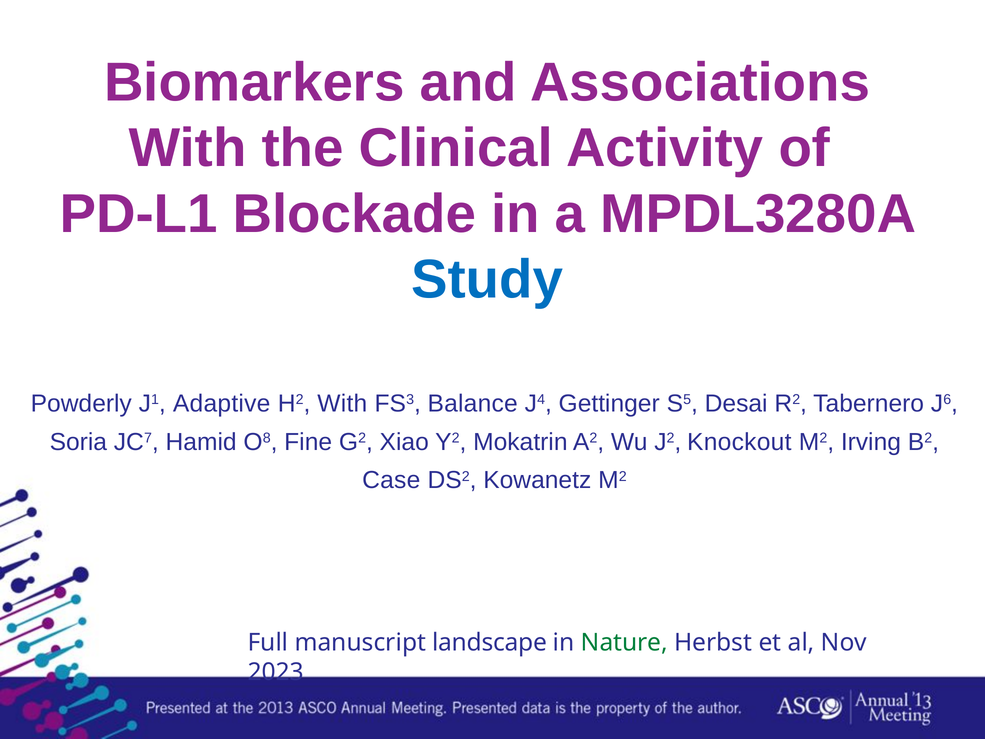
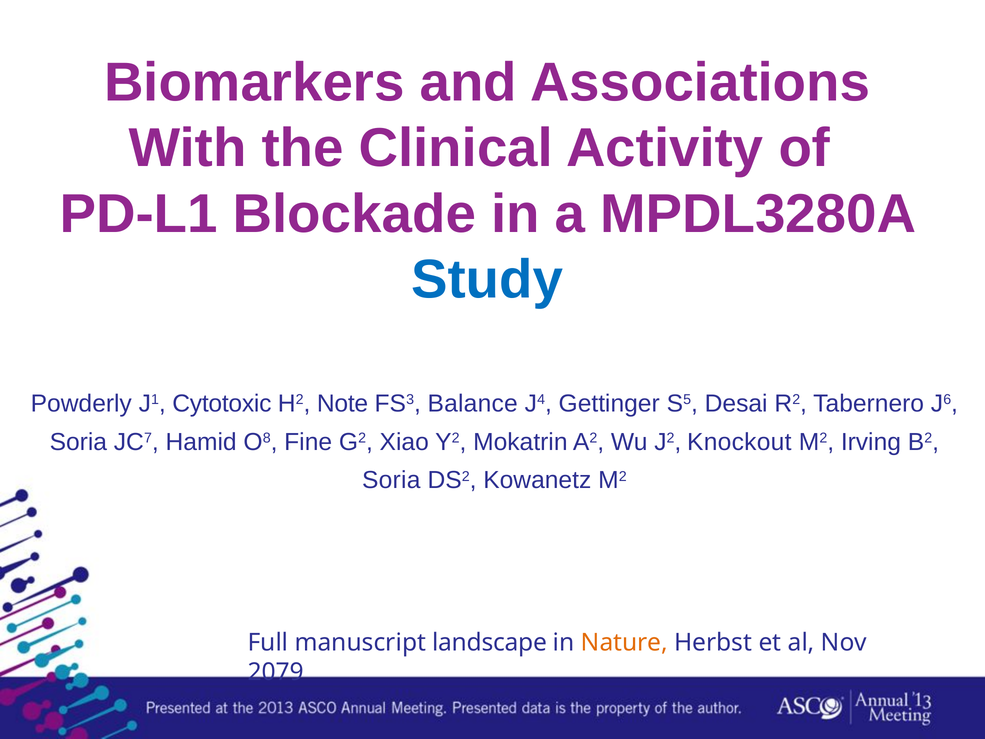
Adaptive: Adaptive -> Cytotoxic (222, 404)
H2 With: With -> Note (343, 404)
Case: Case -> Soria (391, 480)
Nature colour: green -> orange (624, 642)
2023: 2023 -> 2079 (276, 672)
